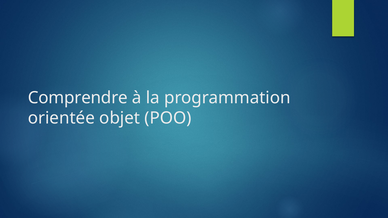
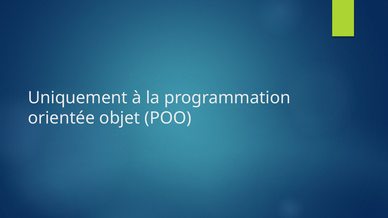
Comprendre: Comprendre -> Uniquement (78, 98)
